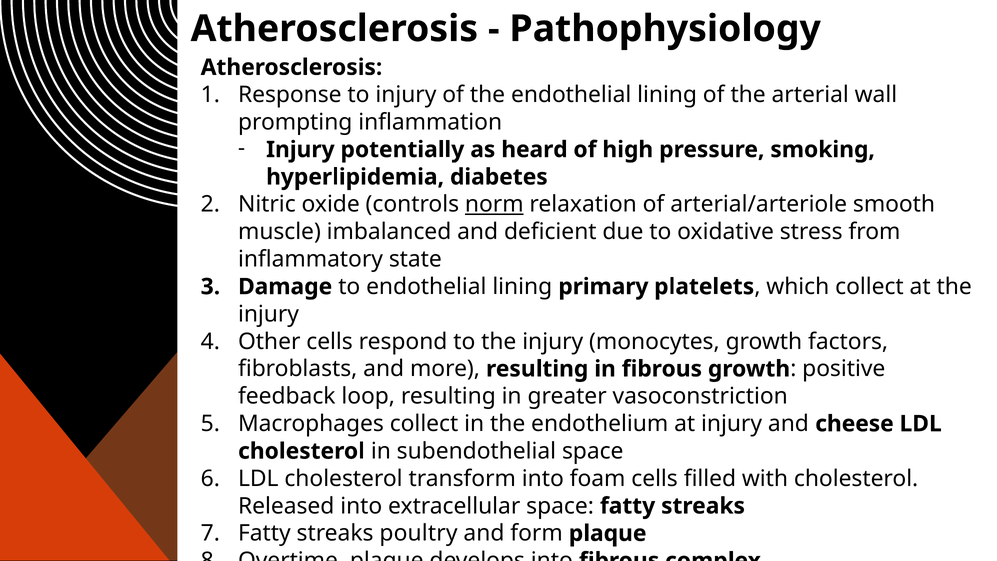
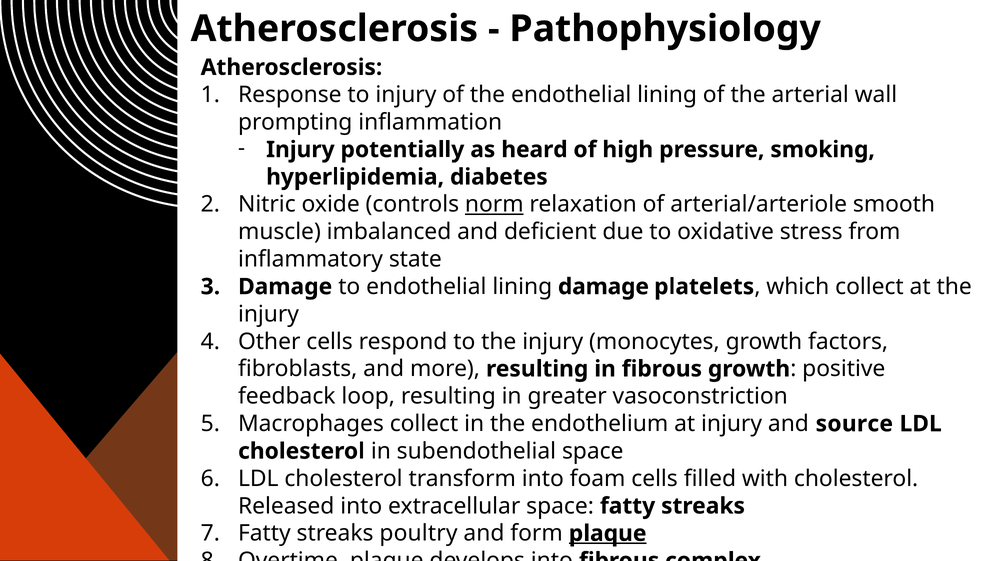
lining primary: primary -> damage (603, 287)
cheese: cheese -> source (854, 424)
plaque underline: none -> present (608, 533)
